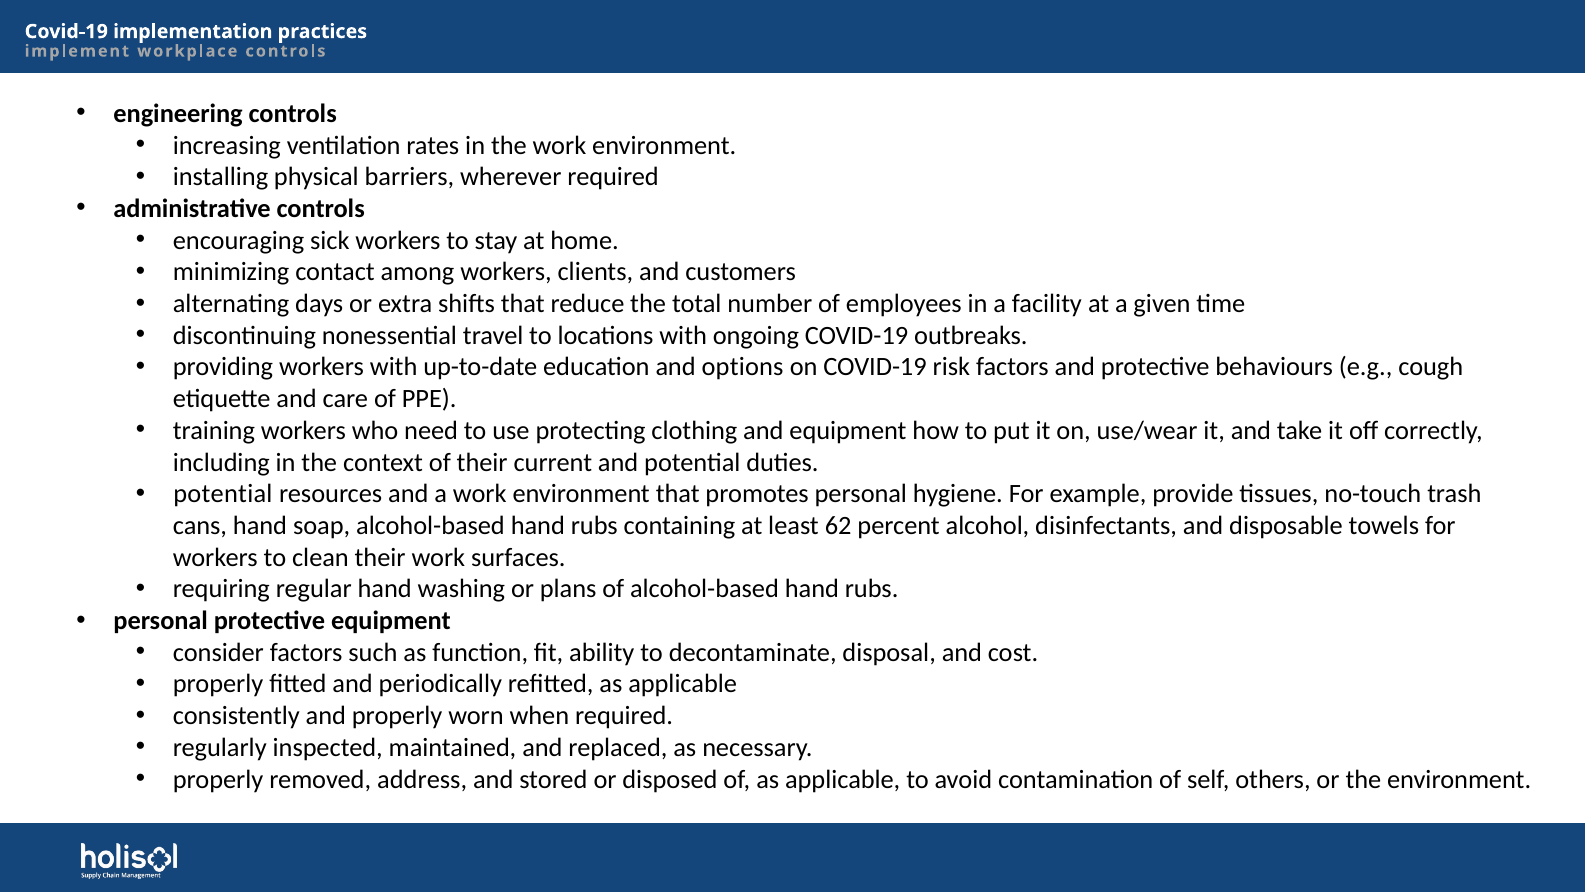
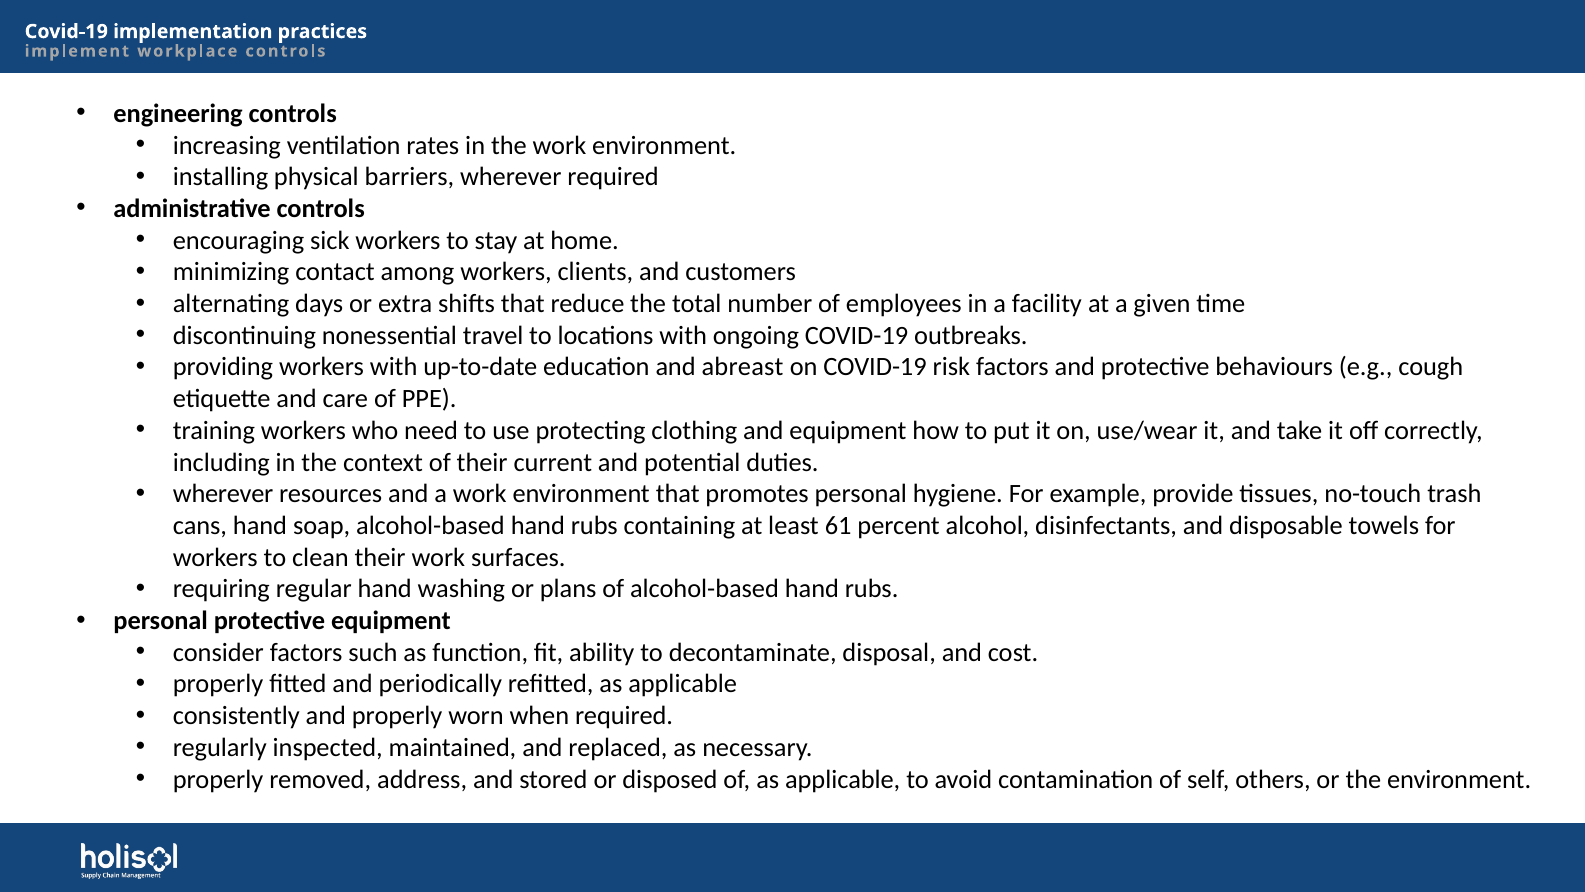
options: options -> abreast (743, 367)
potential: potential -> wherever (223, 494)
62: 62 -> 61 (838, 525)
